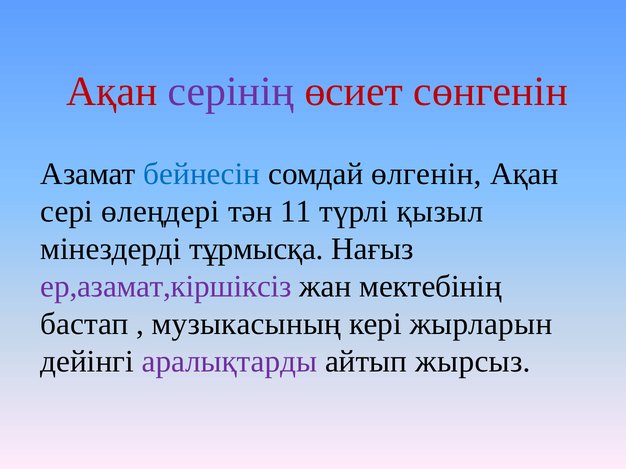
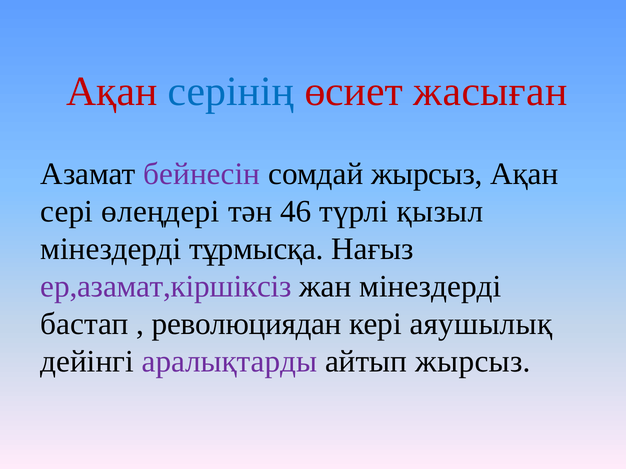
серінің colour: purple -> blue (231, 92)
сөнгенін: сөнгенін -> жасыған (491, 92)
бейнесін colour: blue -> purple (202, 174)
сомдай өлгенін: өлгенін -> жырсыз (427, 174)
11: 11 -> 46 (296, 212)
жан мектебінің: мектебінің -> мінездерді (430, 287)
музыкасының: музыкасының -> революциядан (247, 324)
жырларын: жырларын -> аяушылық (481, 324)
